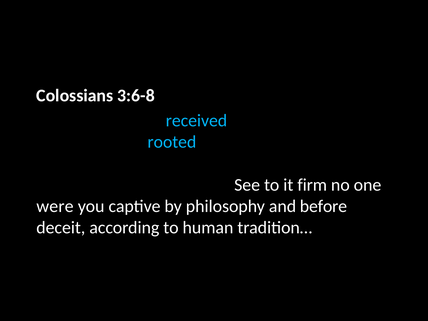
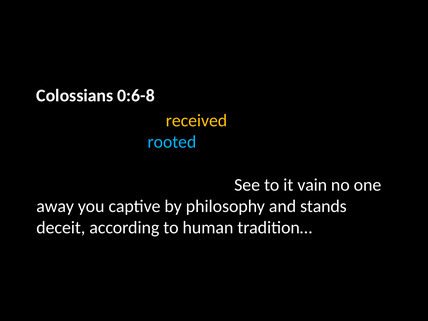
3:6-8: 3:6-8 -> 0:6-8 (136, 96)
received colour: light blue -> yellow (196, 121)
firm: firm -> vain (312, 185)
were: were -> away (55, 206)
and before: before -> stands (323, 206)
